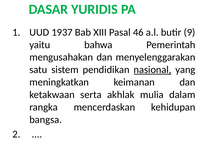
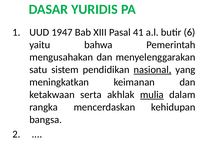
1937: 1937 -> 1947 (62, 32)
46: 46 -> 41 (138, 32)
9: 9 -> 6 (189, 32)
mulia underline: none -> present (152, 95)
